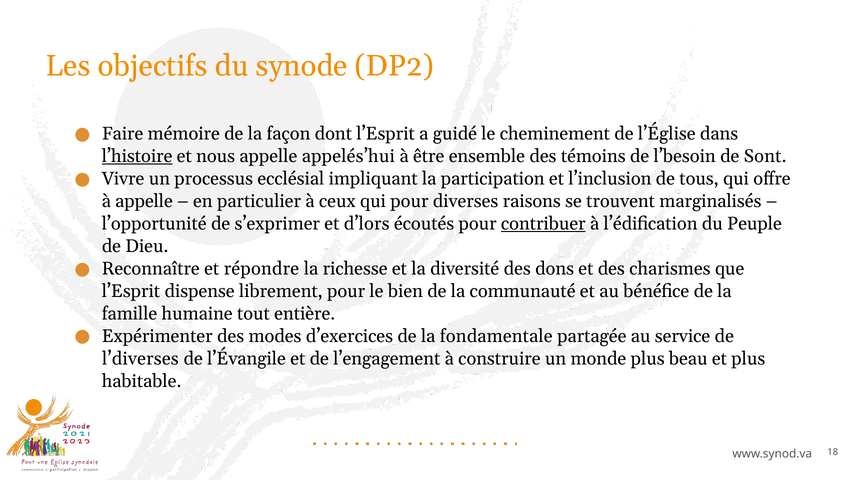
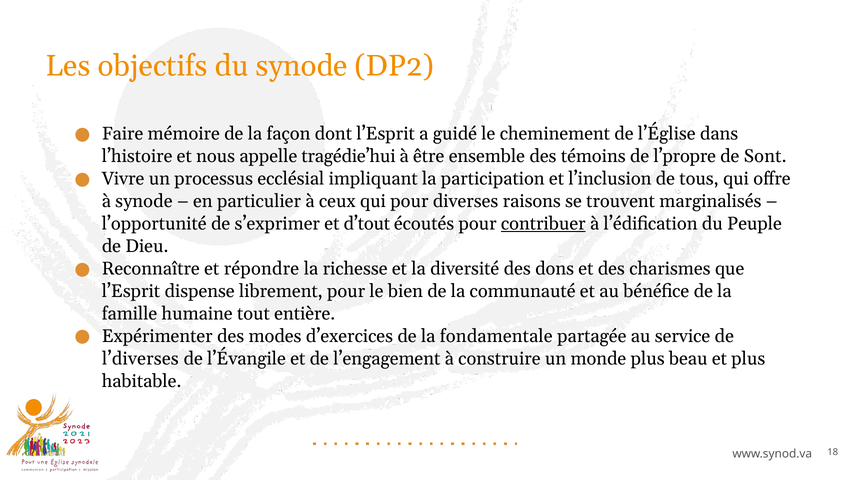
l’histoire underline: present -> none (137, 156)
appelés’hui: appelés’hui -> tragédie’hui (349, 156)
l’besoin: l’besoin -> l’propre (685, 156)
à appelle: appelle -> synode (144, 201)
d’lors: d’lors -> d’tout (367, 224)
